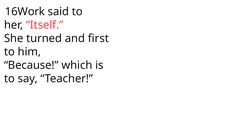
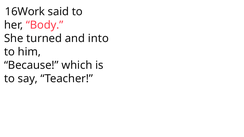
Itself: Itself -> Body (45, 25)
first: first -> into (98, 39)
